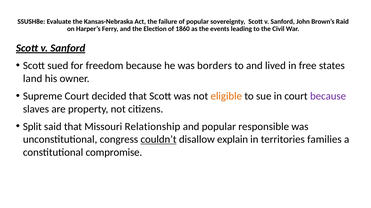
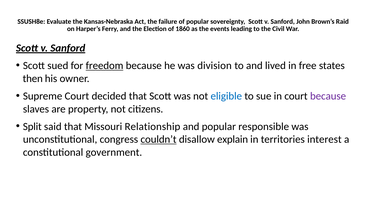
freedom underline: none -> present (105, 66)
borders: borders -> division (215, 66)
land: land -> then (33, 79)
eligible colour: orange -> blue (226, 96)
families: families -> interest (324, 140)
compromise: compromise -> government (114, 153)
